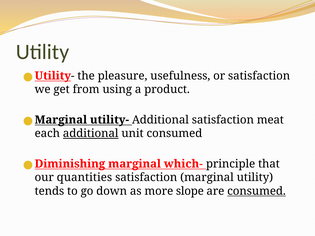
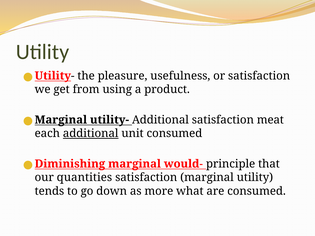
which-: which- -> would- (183, 164)
slope: slope -> what (190, 191)
consumed underline: present -> none (257, 191)
